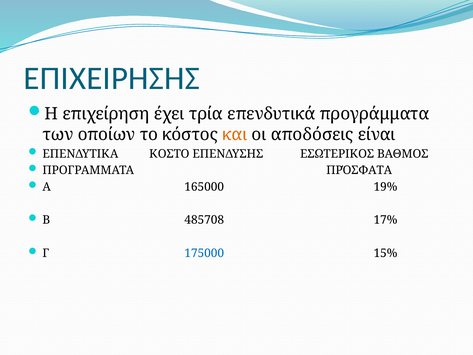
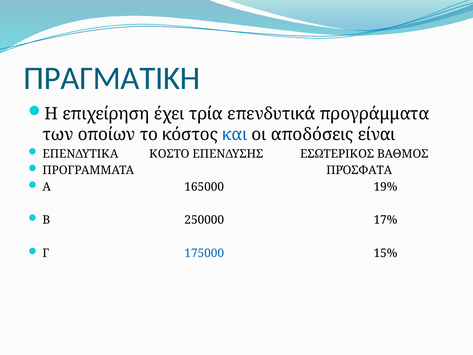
ΕΠΙΧΕΙΡΗΣΗΣ: ΕΠΙΧΕΙΡΗΣΗΣ -> ΠΡΑΓΜΑΤΙΚΗ (112, 78)
και colour: orange -> blue (235, 134)
485708: 485708 -> 250000 (204, 220)
